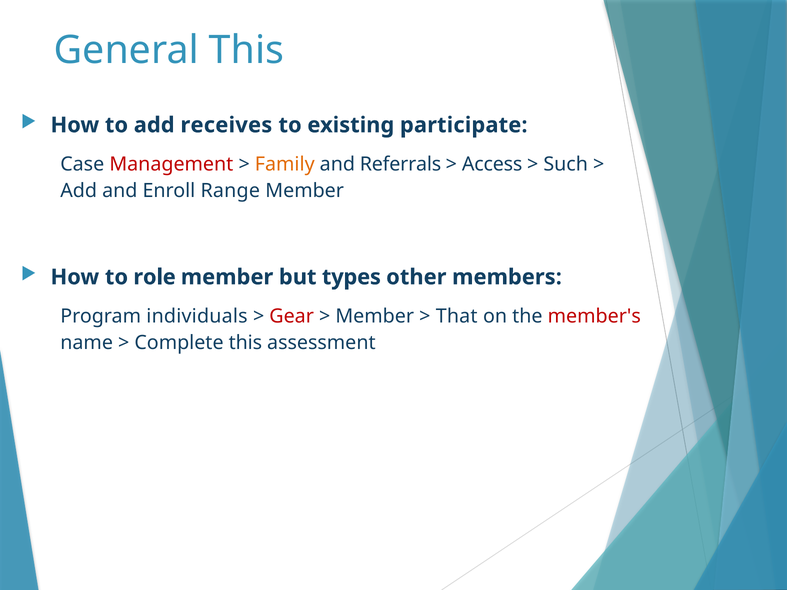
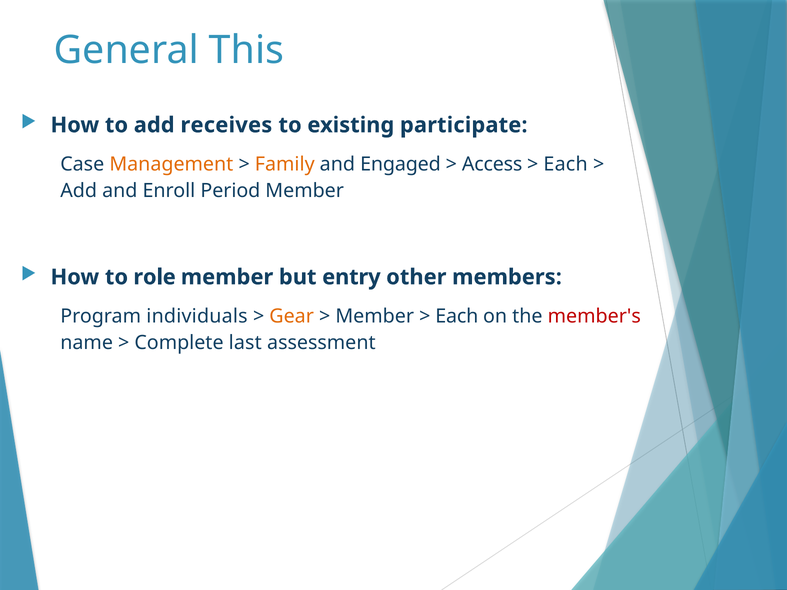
Management colour: red -> orange (171, 164)
Referrals: Referrals -> Engaged (400, 164)
Such: Such -> Each (566, 164)
Range: Range -> Period (230, 191)
types: types -> entry (351, 277)
Gear colour: red -> orange (292, 316)
That: That -> Each (457, 316)
Complete this: this -> last (245, 343)
